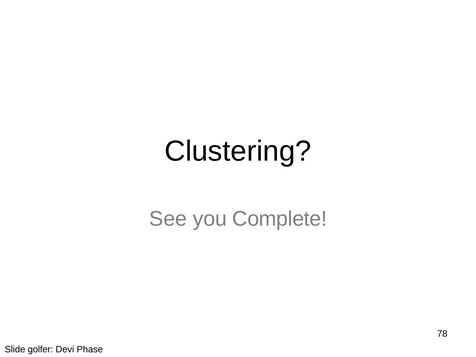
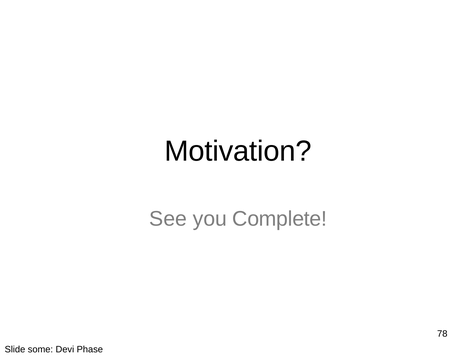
Clustering: Clustering -> Motivation (238, 151)
golfer: golfer -> some (40, 350)
